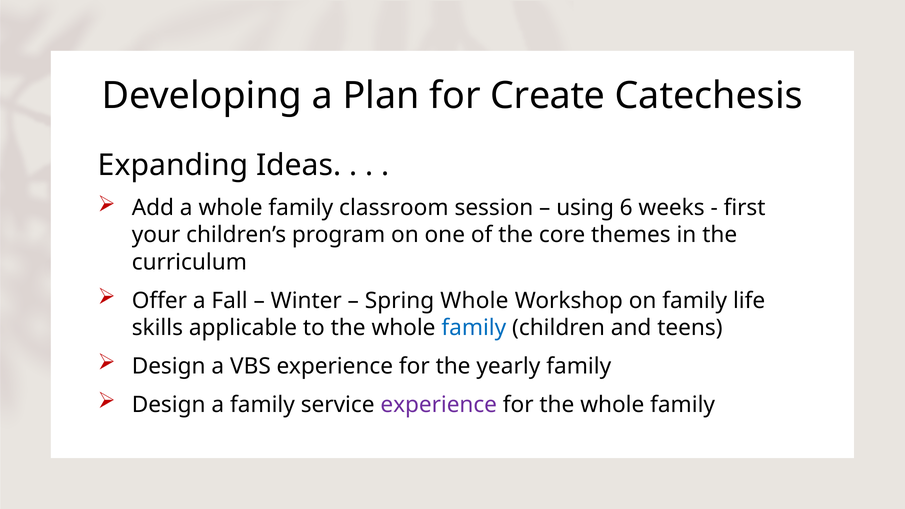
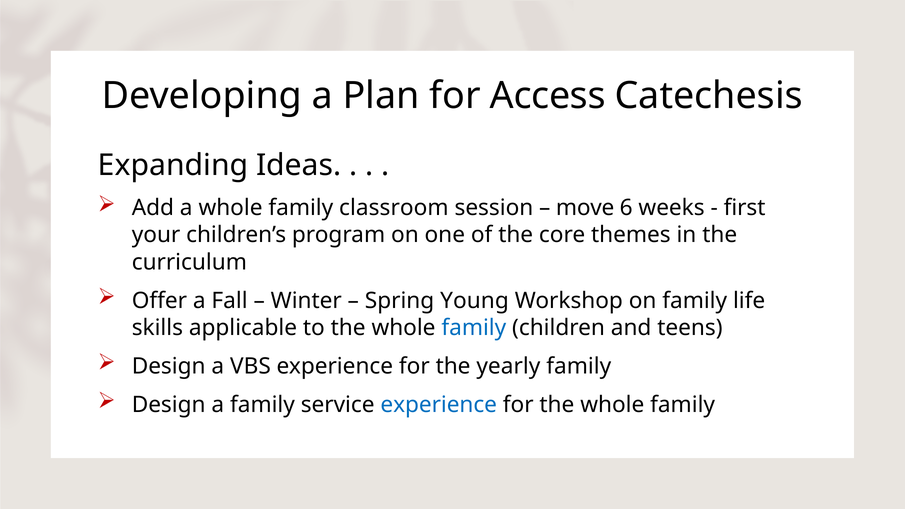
Create: Create -> Access (548, 96)
using: using -> move (585, 208)
Spring Whole: Whole -> Young (474, 301)
experience colour: purple -> blue (439, 405)
